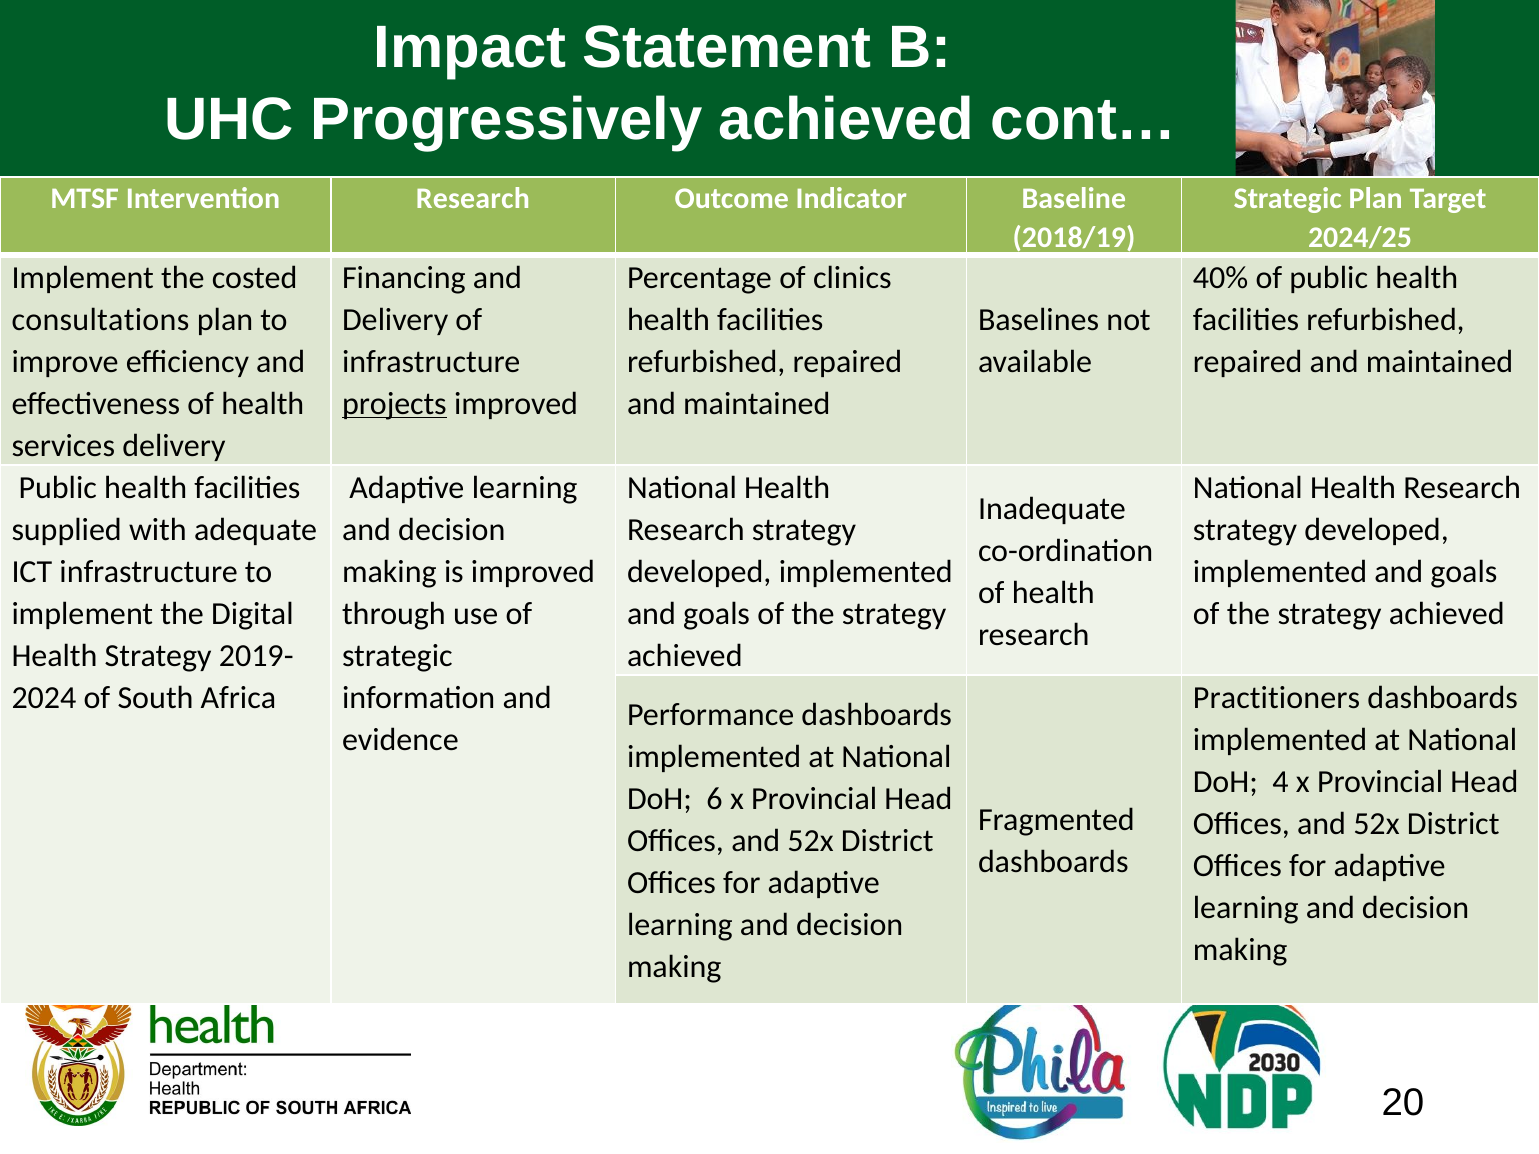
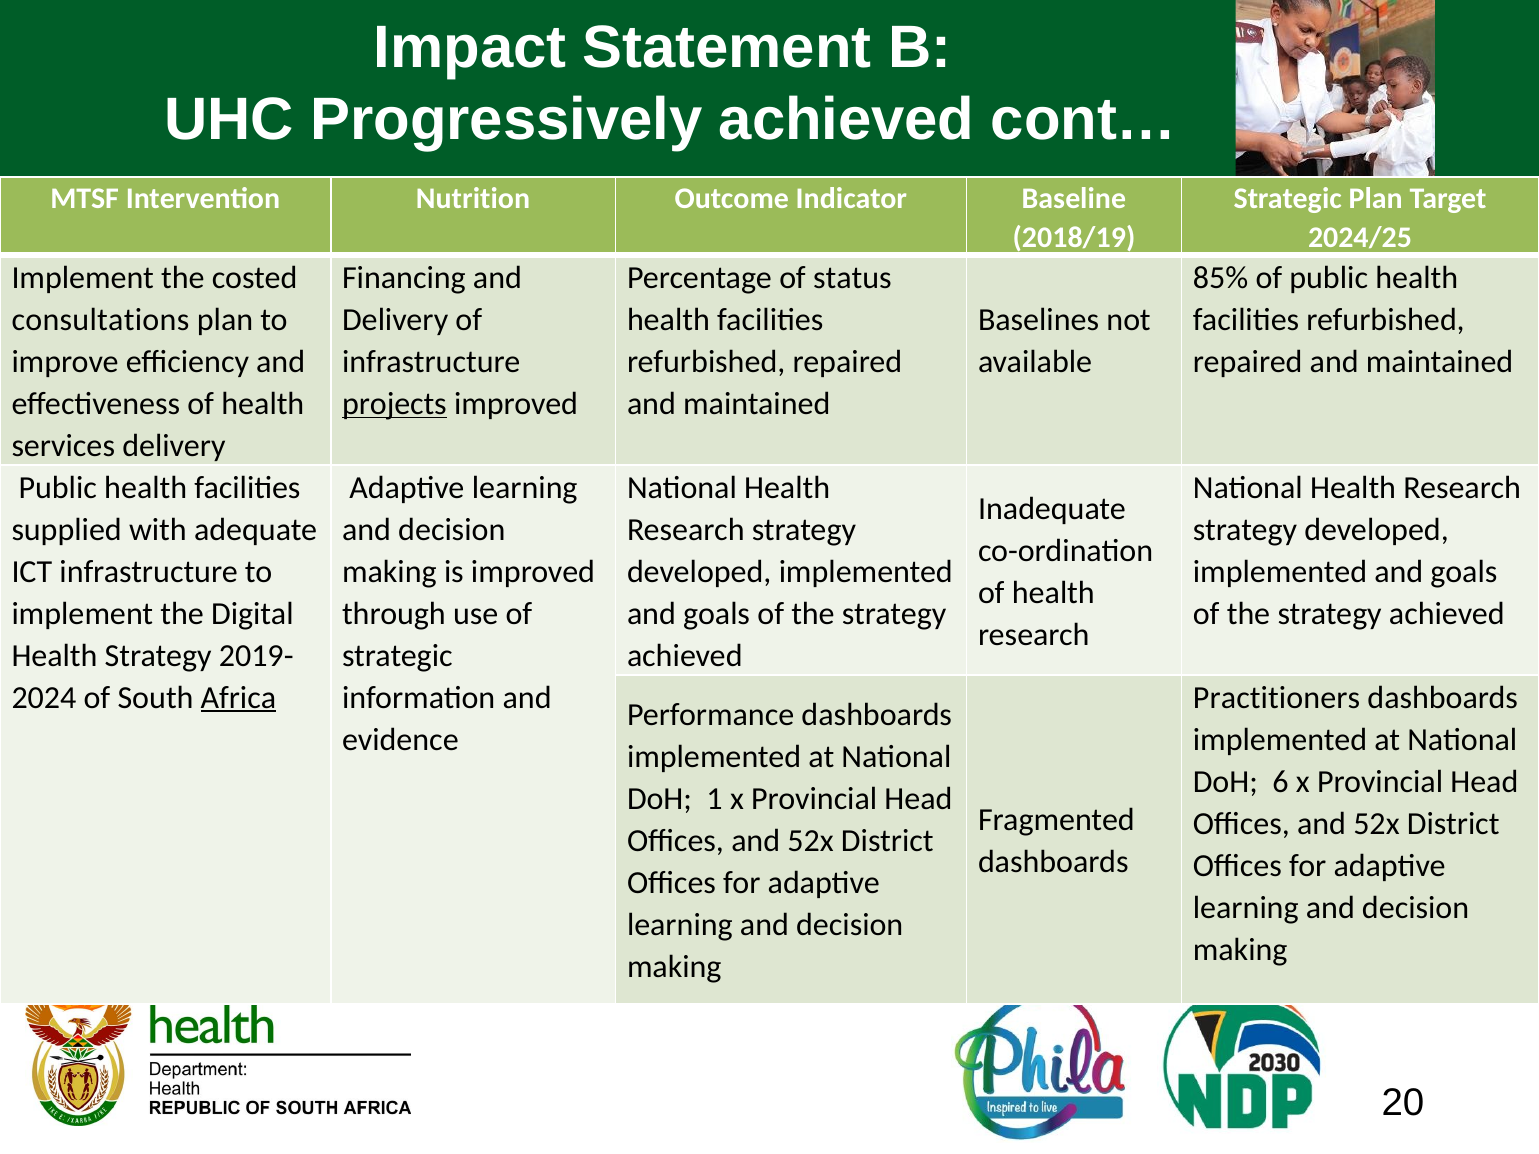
Intervention Research: Research -> Nutrition (473, 198)
clinics: clinics -> status (852, 278)
40%: 40% -> 85% (1221, 278)
Africa underline: none -> present (238, 698)
4: 4 -> 6 (1281, 782)
6: 6 -> 1 (715, 799)
